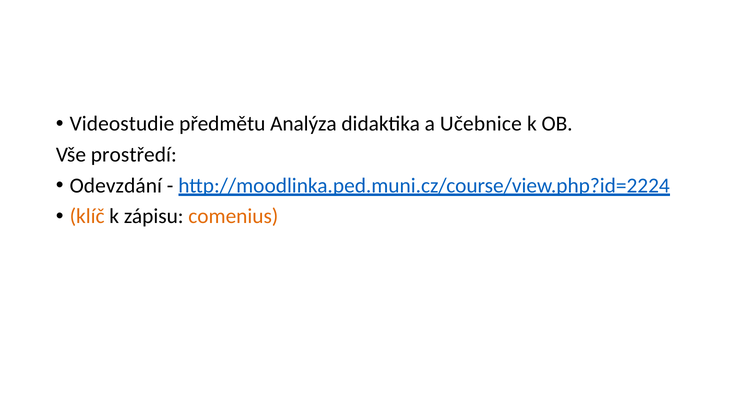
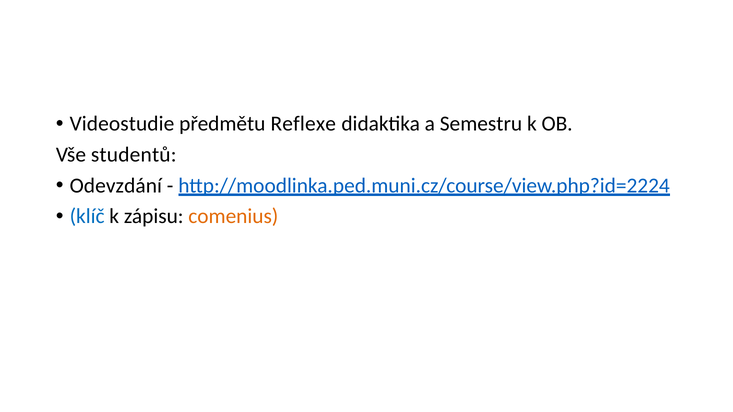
Analýza: Analýza -> Reflexe (303, 124)
Učebnice: Učebnice -> Semestru (481, 124)
prostředí: prostředí -> studentů (134, 155)
klíč colour: orange -> blue (87, 217)
